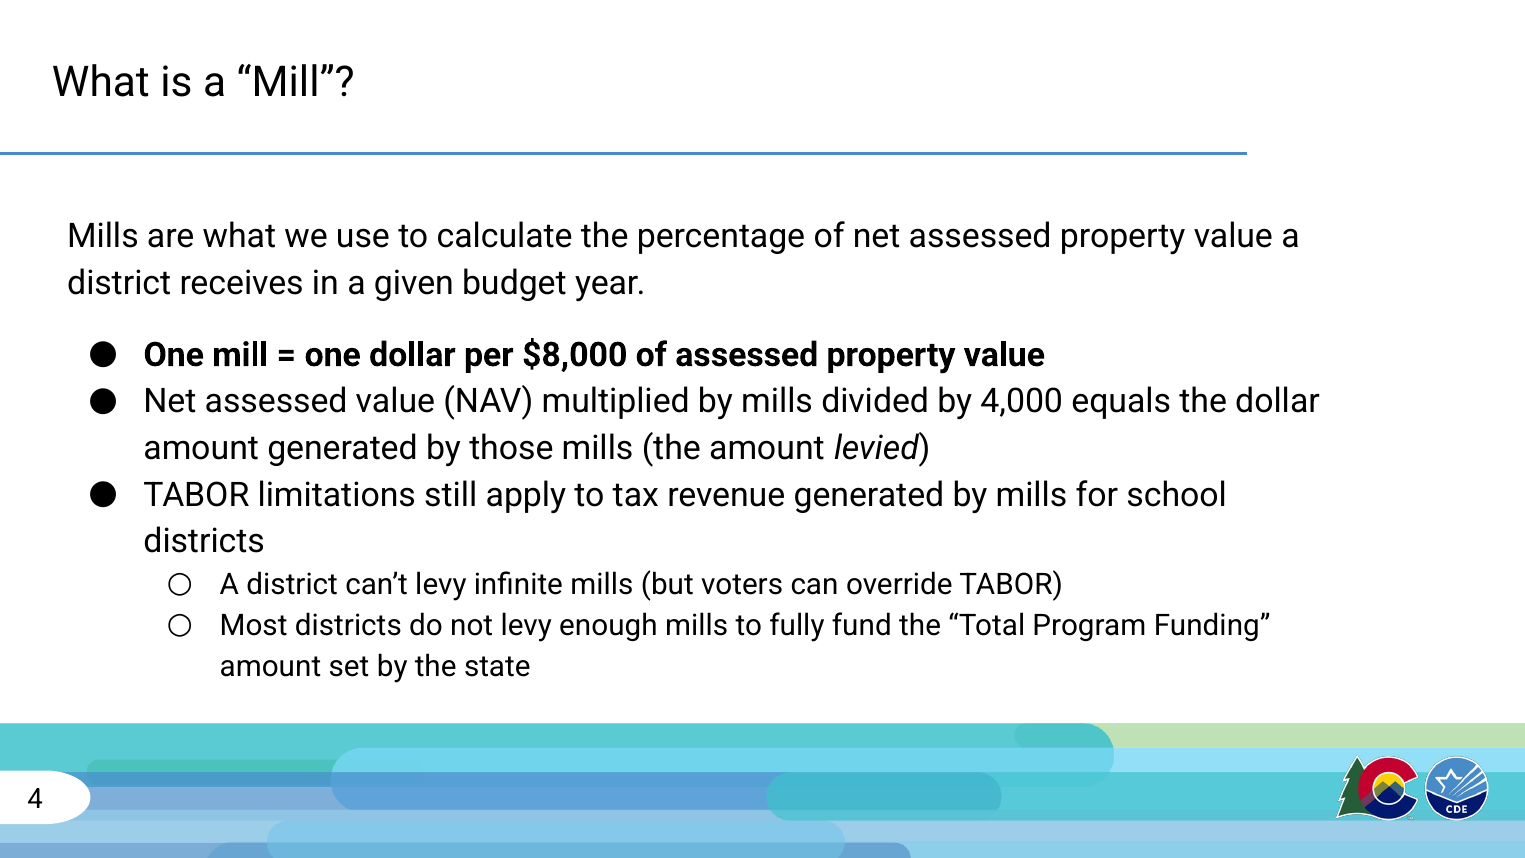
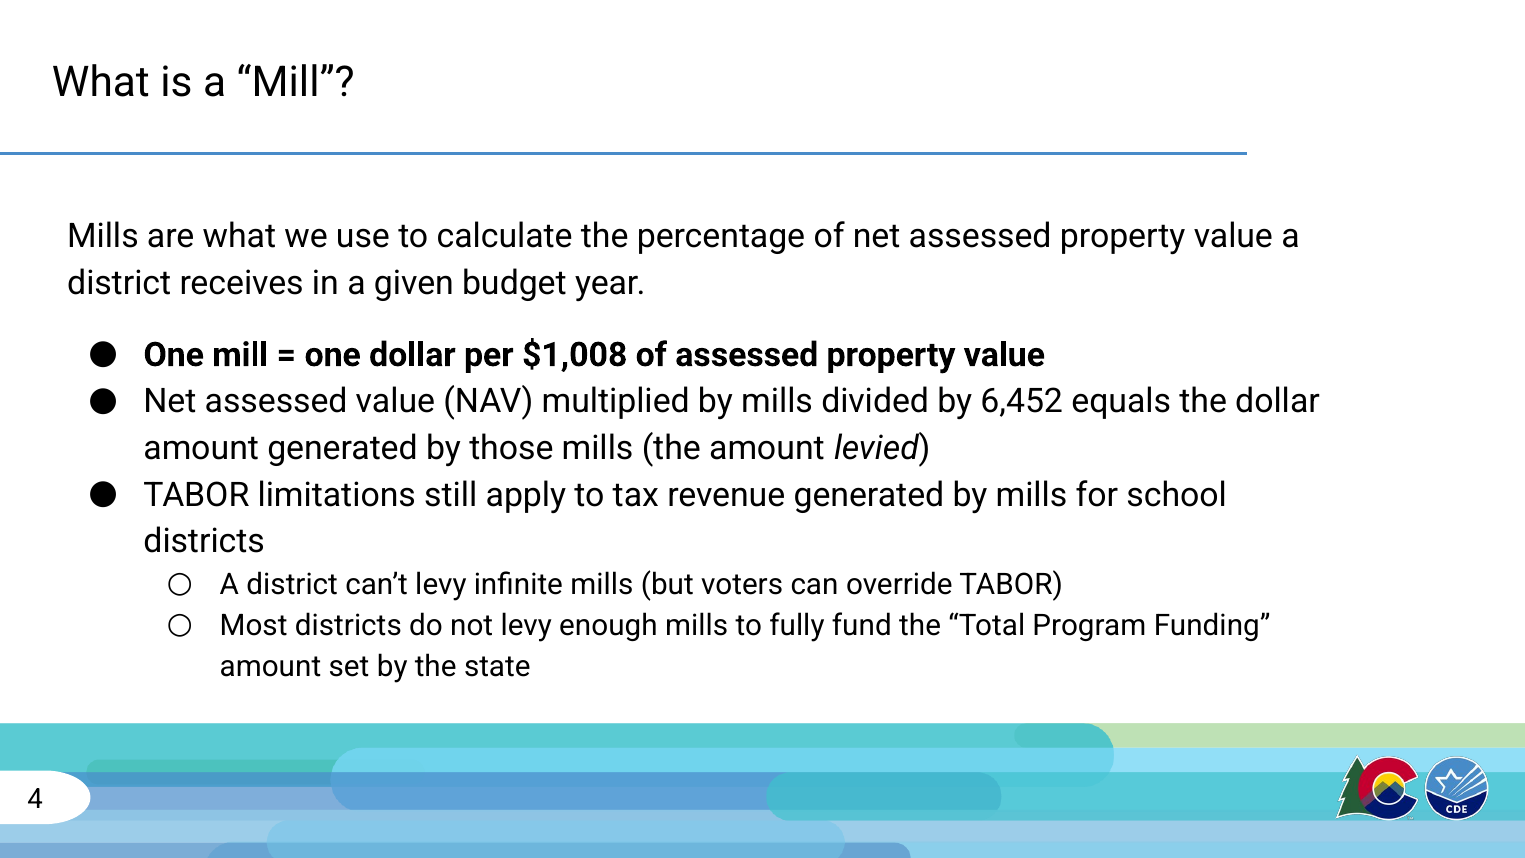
$8,000: $8,000 -> $1,008 (575, 355)
4,000: 4,000 -> 6,452 (1022, 401)
